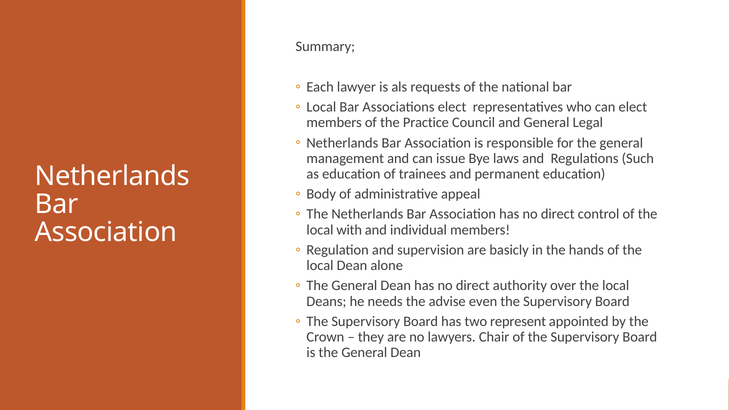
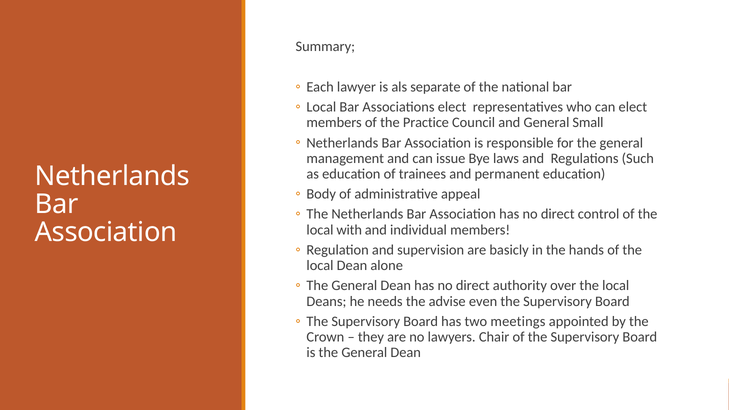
requests: requests -> separate (435, 87)
Legal: Legal -> Small (588, 123)
represent: represent -> meetings (518, 321)
